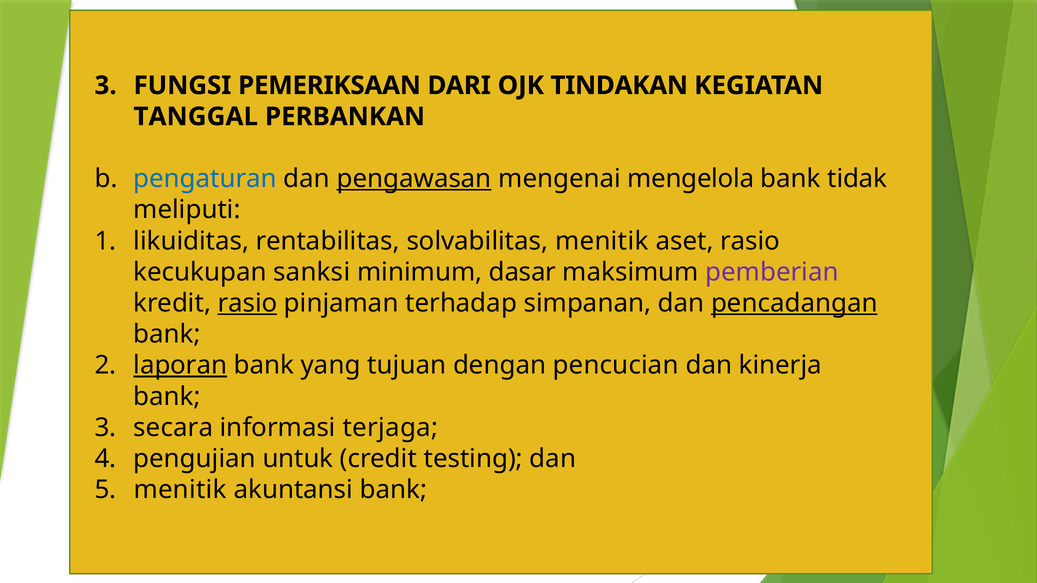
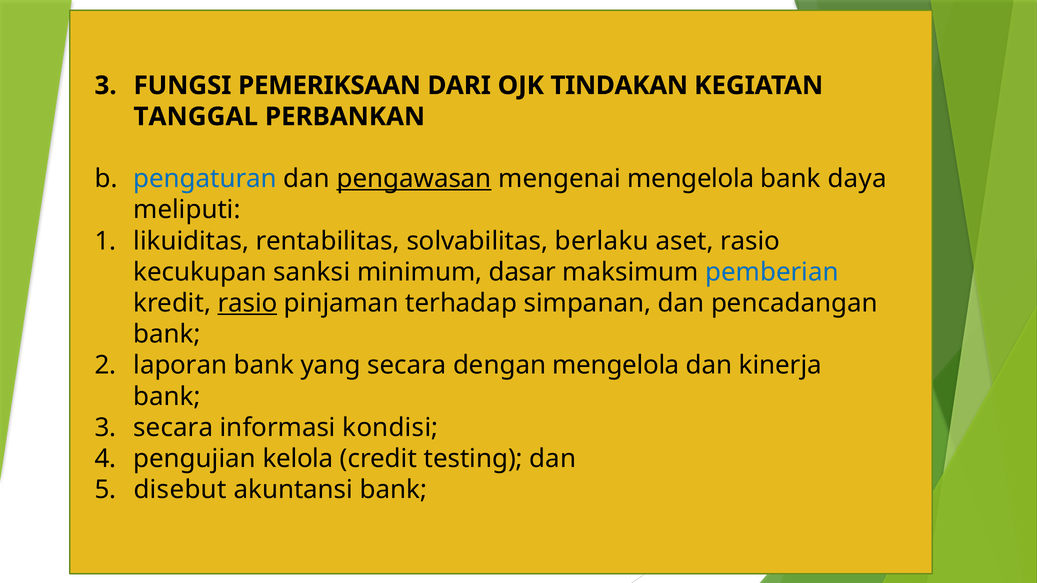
tidak: tidak -> daya (857, 179)
solvabilitas menitik: menitik -> berlaku (602, 241)
pemberian colour: purple -> blue (772, 272)
pencadangan underline: present -> none (794, 303)
laporan underline: present -> none (180, 366)
yang tujuan: tujuan -> secara (407, 366)
dengan pencucian: pencucian -> mengelola (616, 366)
terjaga: terjaga -> kondisi (390, 428)
untuk: untuk -> kelola (298, 459)
menitik: menitik -> disebut (180, 490)
